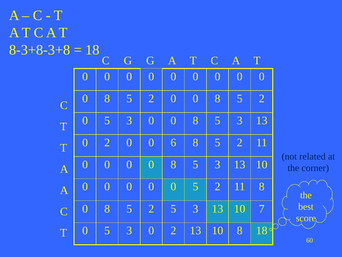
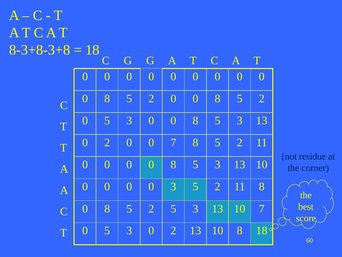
0 6: 6 -> 7 (173, 142)
related: related -> residue (313, 156)
0: 0 -> 3 (173, 186)
